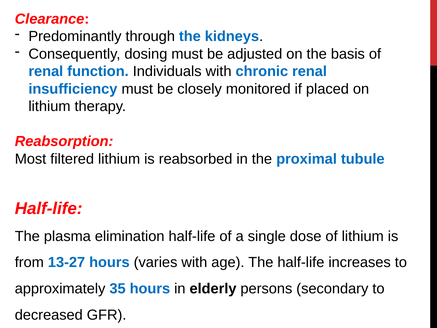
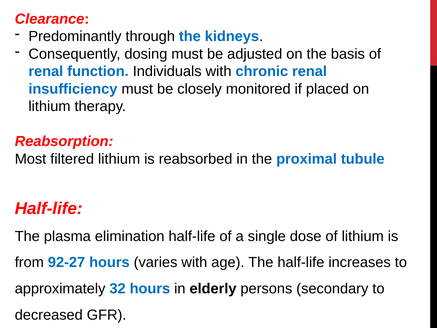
13-27: 13-27 -> 92-27 (67, 262)
35: 35 -> 32 (118, 289)
